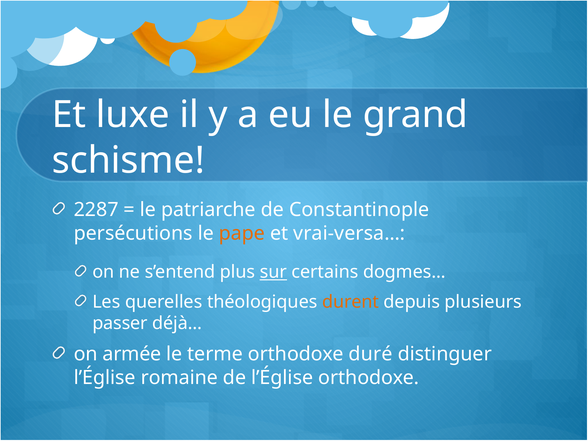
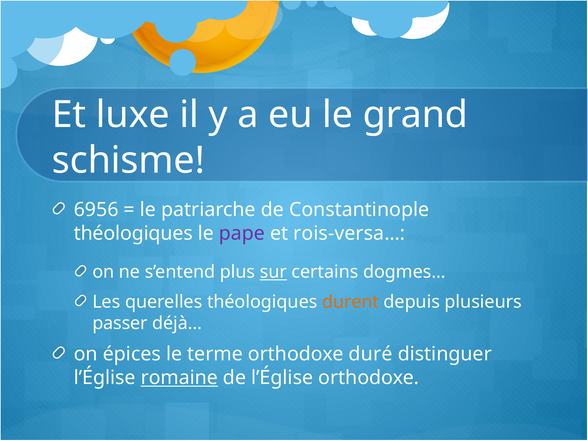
2287: 2287 -> 6956 (96, 210)
persécutions: persécutions -> théologiques (133, 233)
pape colour: orange -> purple (242, 233)
vrai-versa…: vrai-versa… -> rois-versa… (349, 233)
armée: armée -> épices (132, 354)
romaine underline: none -> present (179, 378)
